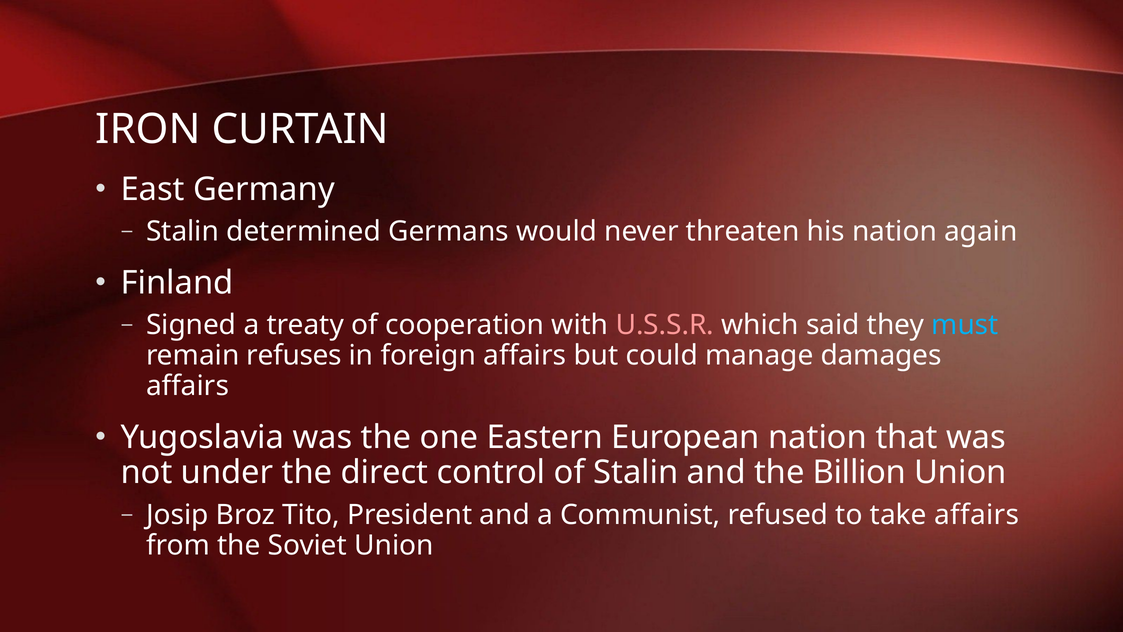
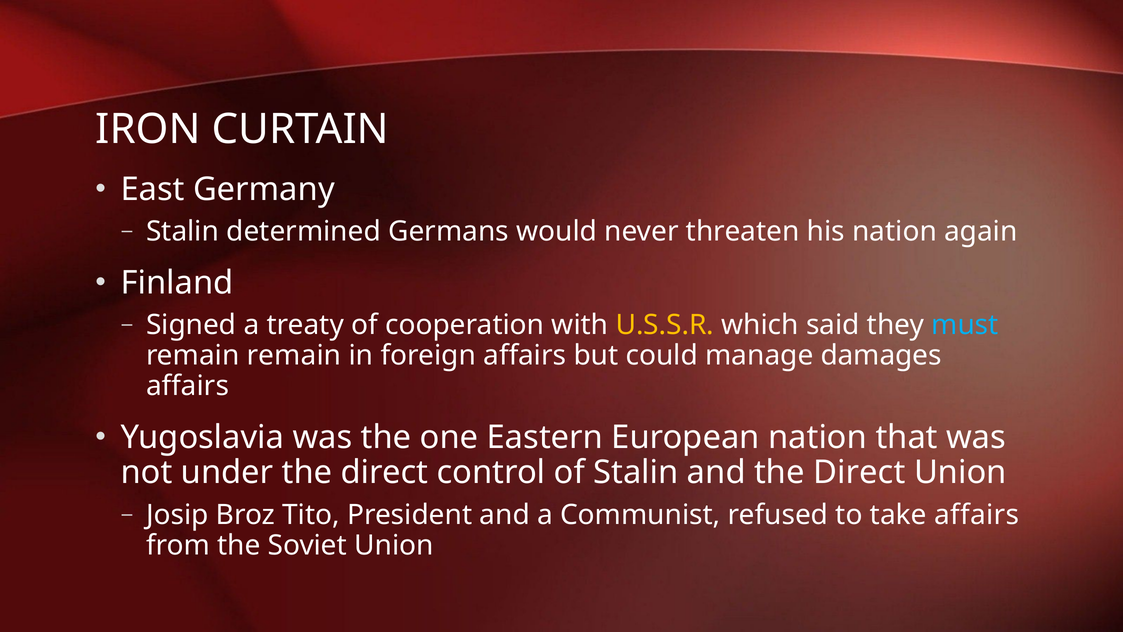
U.S.S.R colour: pink -> yellow (665, 325)
remain refuses: refuses -> remain (294, 355)
and the Billion: Billion -> Direct (859, 473)
